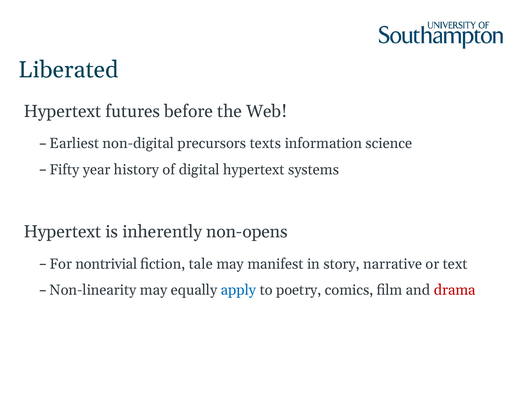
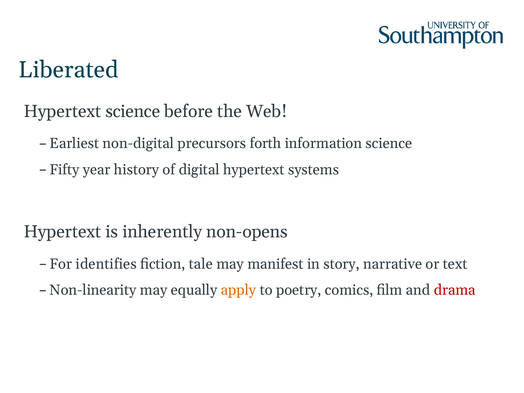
Hypertext futures: futures -> science (133, 111)
texts: texts -> forth (266, 143)
nontrivial: nontrivial -> identifies (106, 264)
apply colour: blue -> orange (238, 290)
